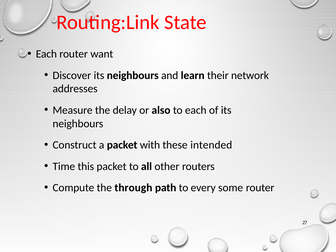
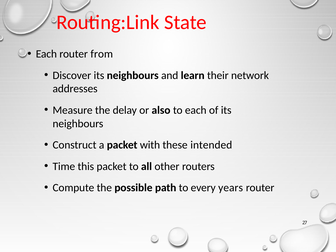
want: want -> from (102, 54)
through: through -> possible (133, 188)
some: some -> years (231, 188)
